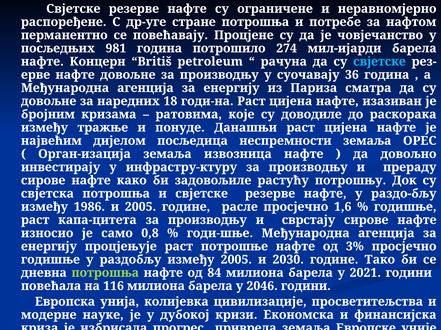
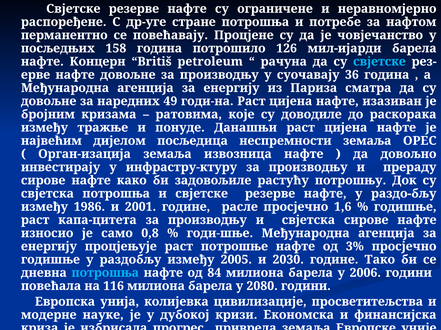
981: 981 -> 158 (116, 48)
274: 274 -> 126 (287, 48)
18: 18 -> 49 (170, 101)
и 2005: 2005 -> 2001 (140, 207)
и сврстају: сврстају -> свјетска (308, 220)
потрошња colour: light green -> light blue (105, 273)
2021: 2021 -> 2006 (365, 273)
2046: 2046 -> 2080 (262, 287)
